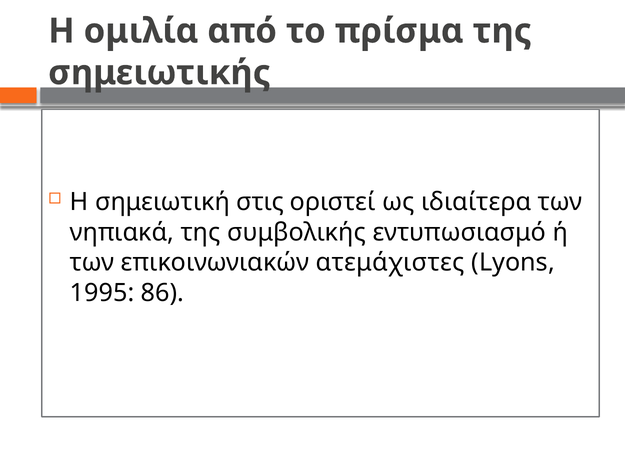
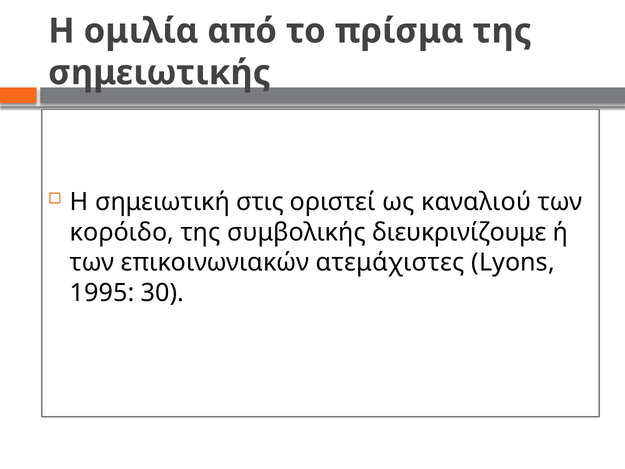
ιδιαίτερα: ιδιαίτερα -> καναλιού (476, 202)
νηπιακά: νηπιακά -> κορόιδο (122, 232)
εντυπωσιασμό: εντυπωσιασμό -> διευκρινίζουμε (459, 232)
86: 86 -> 30 (162, 293)
